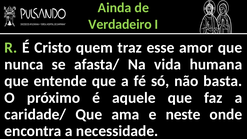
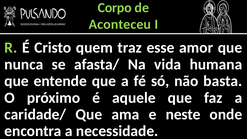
Ainda: Ainda -> Corpo (115, 8)
Verdadeiro: Verdadeiro -> Aconteceu (120, 24)
